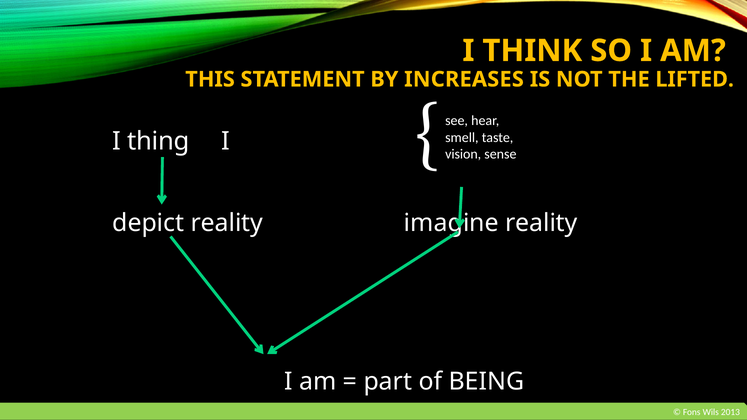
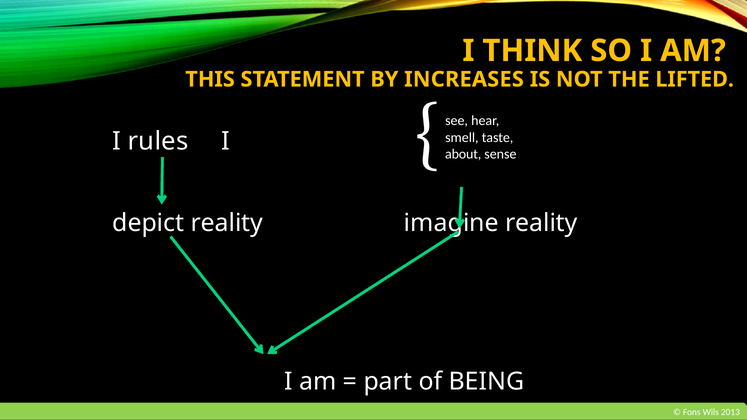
thing: thing -> rules (158, 141)
vision: vision -> about (463, 154)
